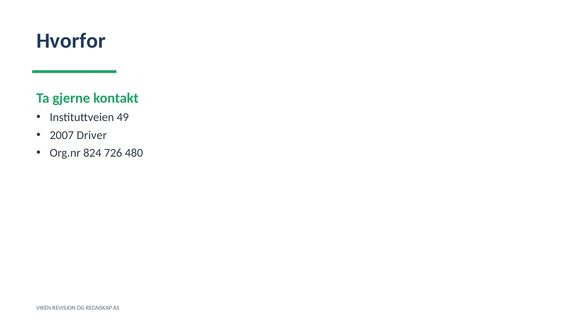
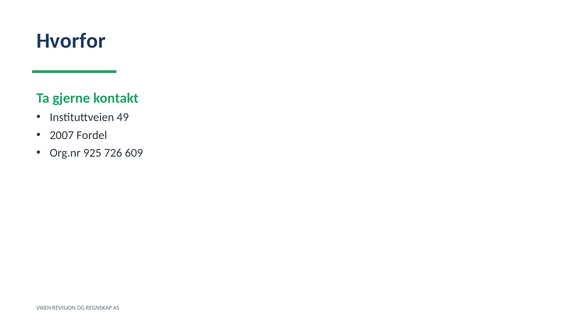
Driver: Driver -> Fordel (92, 135)
824: 824 -> 925 (92, 153)
480: 480 -> 609 (134, 153)
